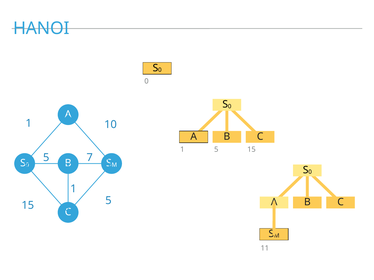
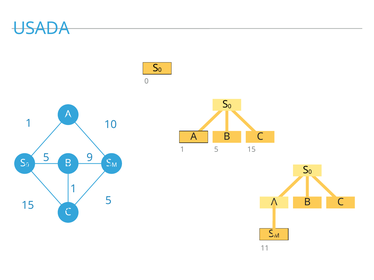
HANOI: HANOI -> USADA (41, 28)
7: 7 -> 9 (90, 158)
